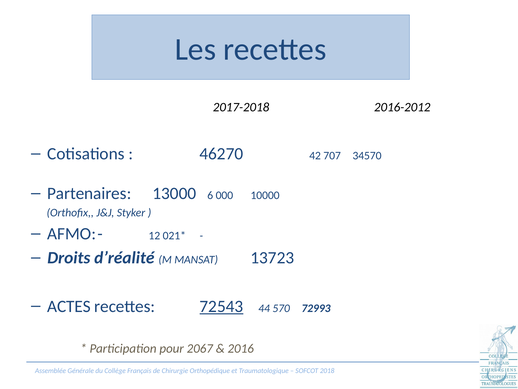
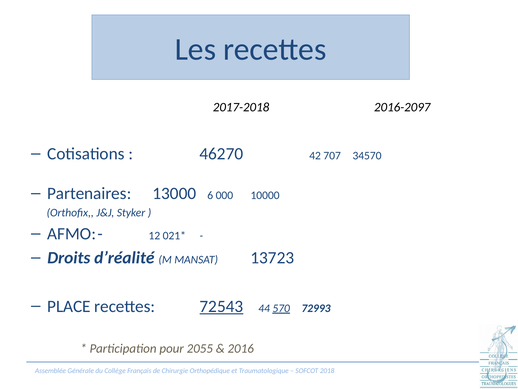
2016-2012: 2016-2012 -> 2016-2097 (402, 107)
ACTES: ACTES -> PLACE (69, 306)
570 underline: none -> present (281, 308)
2067: 2067 -> 2055 (200, 348)
